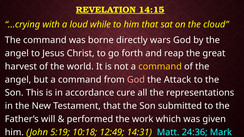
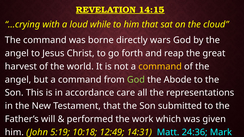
God colour: pink -> light green (136, 80)
Attack: Attack -> Abode (178, 80)
cure: cure -> care (126, 93)
